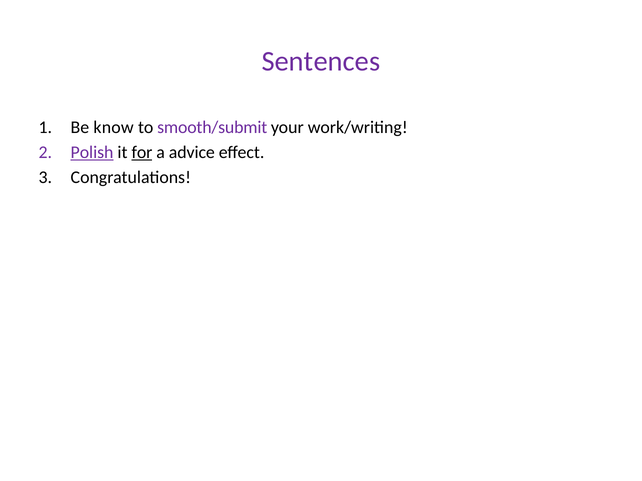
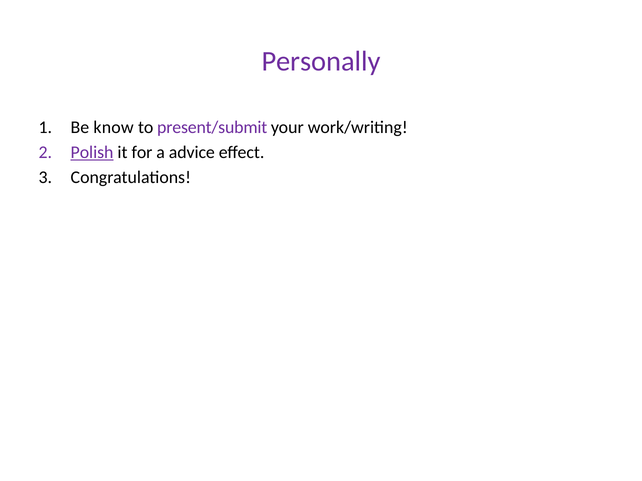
Sentences: Sentences -> Personally (321, 61)
smooth/submit: smooth/submit -> present/submit (212, 128)
for underline: present -> none (142, 153)
